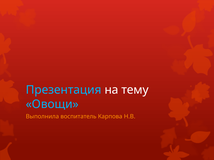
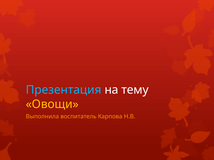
Овощи colour: light blue -> yellow (52, 104)
